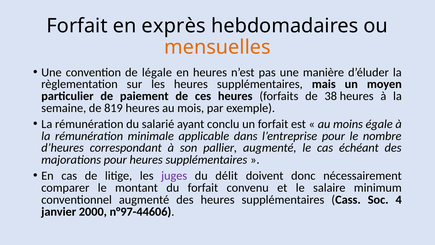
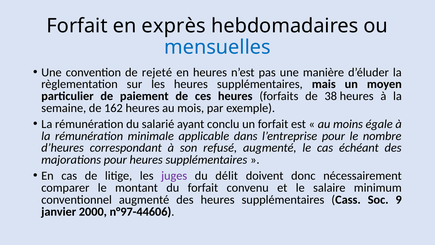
mensuelles colour: orange -> blue (217, 47)
légale: légale -> rejeté (157, 72)
819: 819 -> 162 (113, 108)
pallier: pallier -> refusé (220, 148)
4: 4 -> 9 (399, 199)
